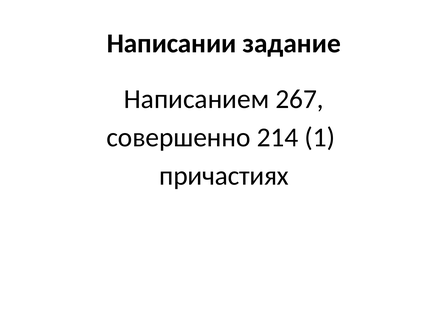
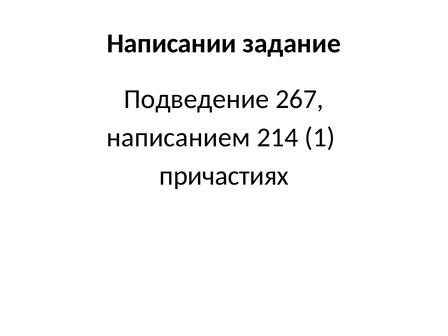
Написанием: Написанием -> Подведение (197, 99)
совершенно: совершенно -> написанием (178, 137)
